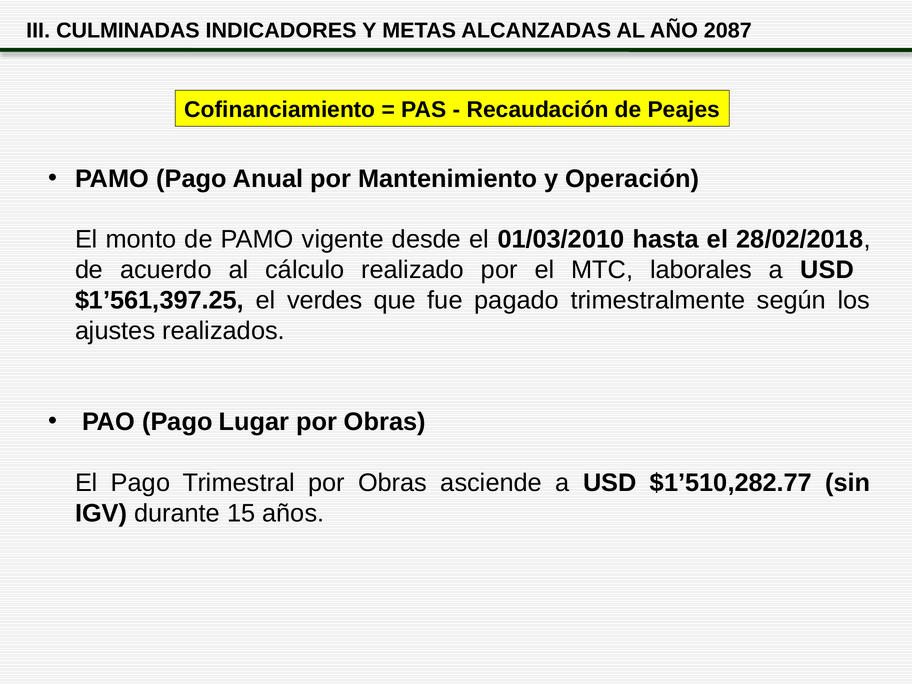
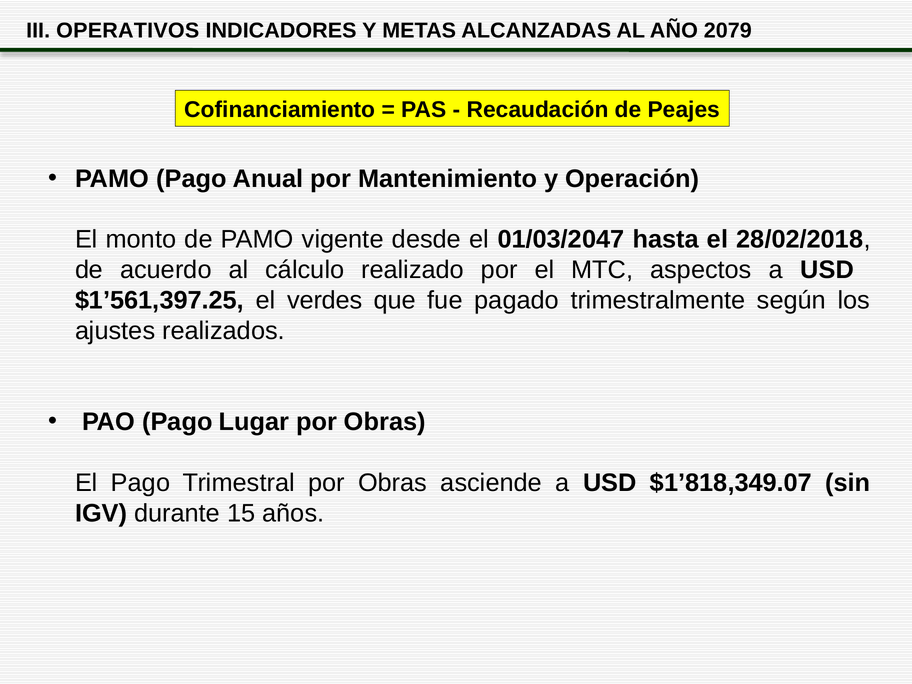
CULMINADAS: CULMINADAS -> OPERATIVOS (128, 31)
2087: 2087 -> 2079 (728, 31)
01/03/2010: 01/03/2010 -> 01/03/2047 (561, 240)
laborales: laborales -> aspectos (701, 270)
$1’510,282.77: $1’510,282.77 -> $1’818,349.07 (731, 483)
